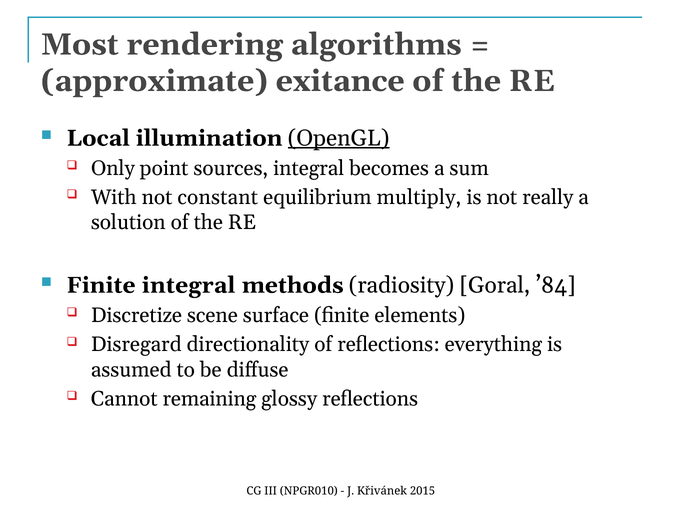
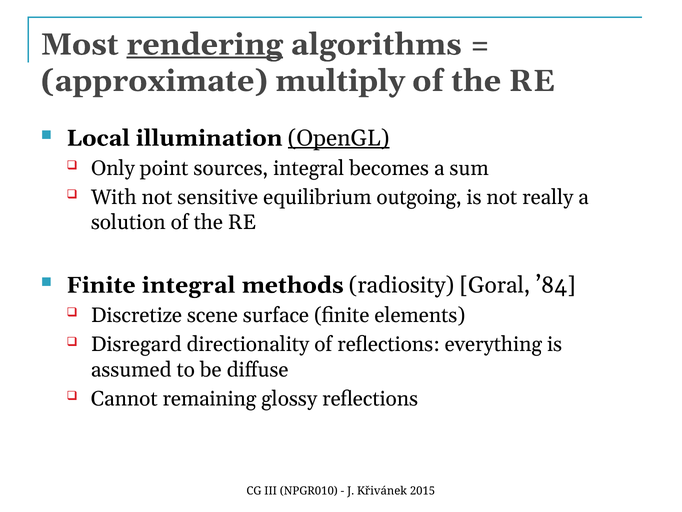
rendering underline: none -> present (205, 44)
exitance: exitance -> multiply (340, 81)
constant: constant -> sensitive (218, 197)
multiply: multiply -> outgoing (419, 197)
